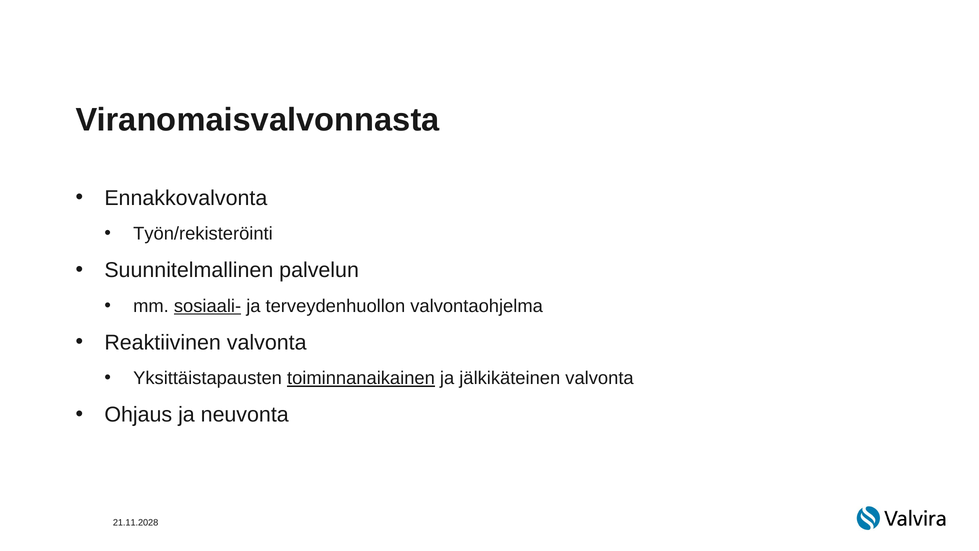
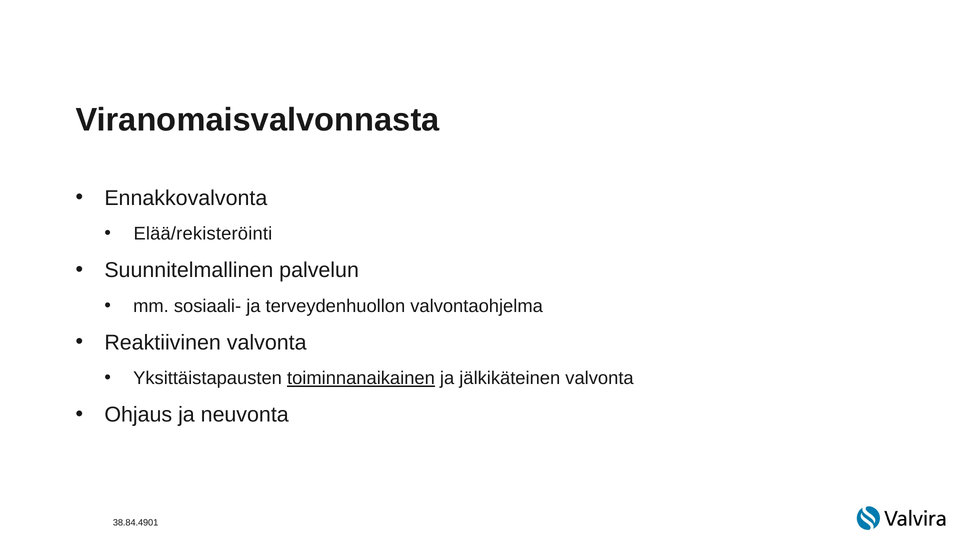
Työn/rekisteröinti: Työn/rekisteröinti -> Elää/rekisteröinti (203, 234)
sosiaali- underline: present -> none (208, 306)
21.11.2028: 21.11.2028 -> 38.84.4901 (136, 522)
